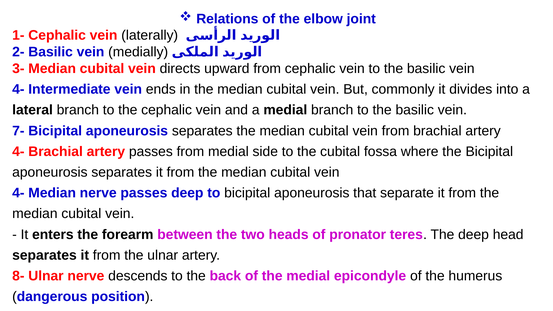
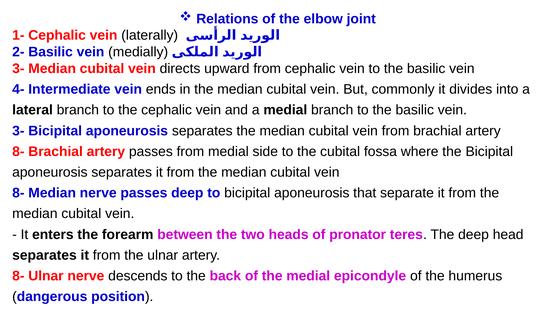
7-: 7- -> 3- (18, 131)
4-: 4- -> 8- (18, 152)
4-: 4- -> 8- (18, 193)
